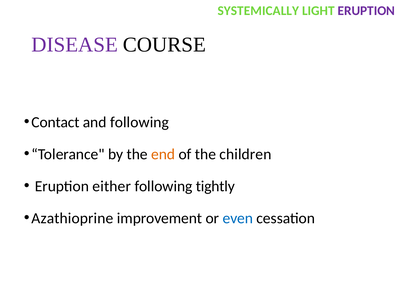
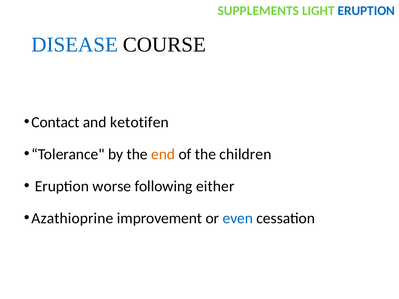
SYSTEMICALLY: SYSTEMICALLY -> SUPPLEMENTS (258, 11)
ERUPTION colour: purple -> blue (366, 11)
DISEASE colour: purple -> blue (75, 45)
and following: following -> ketotifen (139, 122)
either: either -> worse (112, 186)
tightly: tightly -> either (215, 186)
